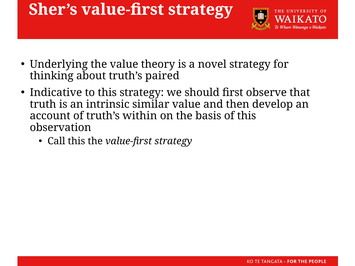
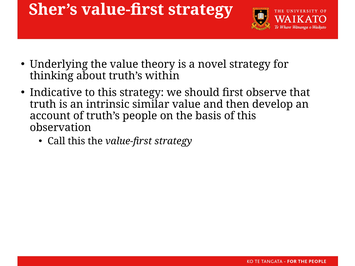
paired: paired -> within (162, 76)
within: within -> people (140, 116)
